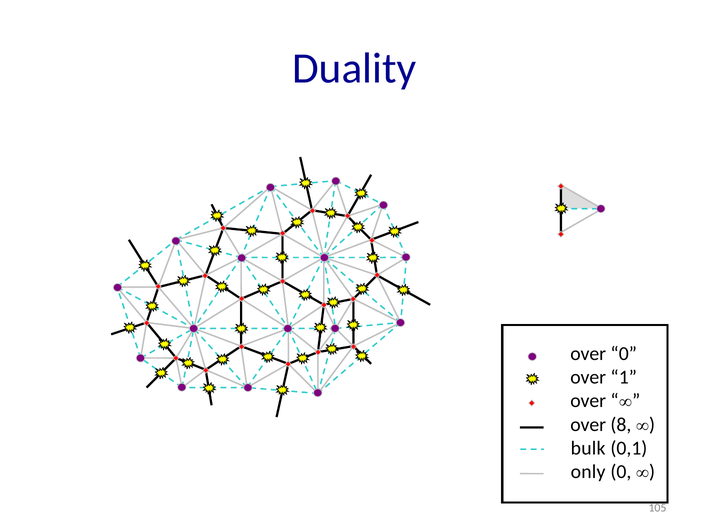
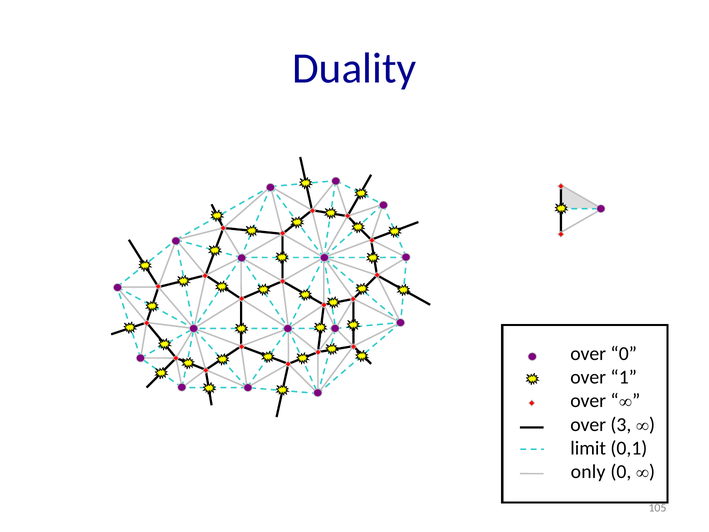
8: 8 -> 3 (621, 424)
bulk: bulk -> limit (588, 448)
